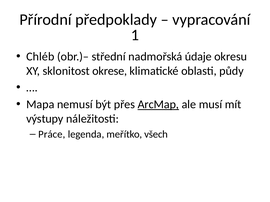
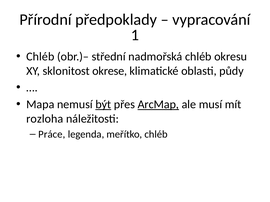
nadmořská údaje: údaje -> chléb (198, 57)
být underline: none -> present (103, 105)
výstupy: výstupy -> rozloha (45, 119)
meřítko všech: všech -> chléb (156, 135)
